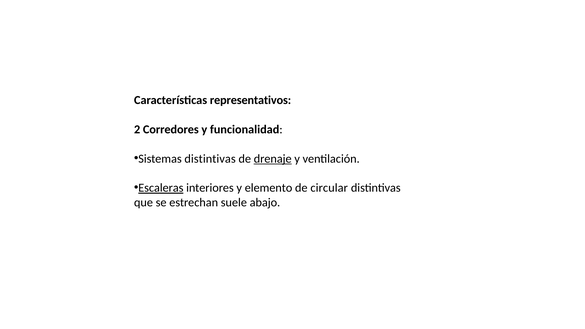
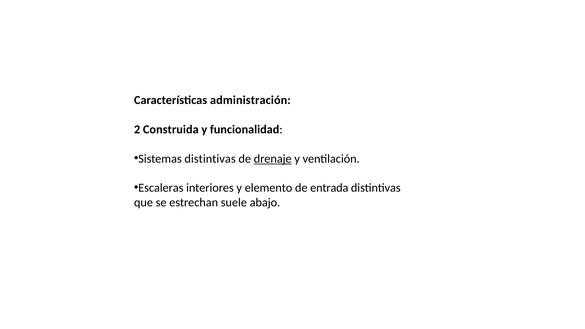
representativos: representativos -> administración (250, 100)
Corredores: Corredores -> Construida (171, 129)
Escaleras underline: present -> none (161, 188)
circular: circular -> entrada (329, 188)
